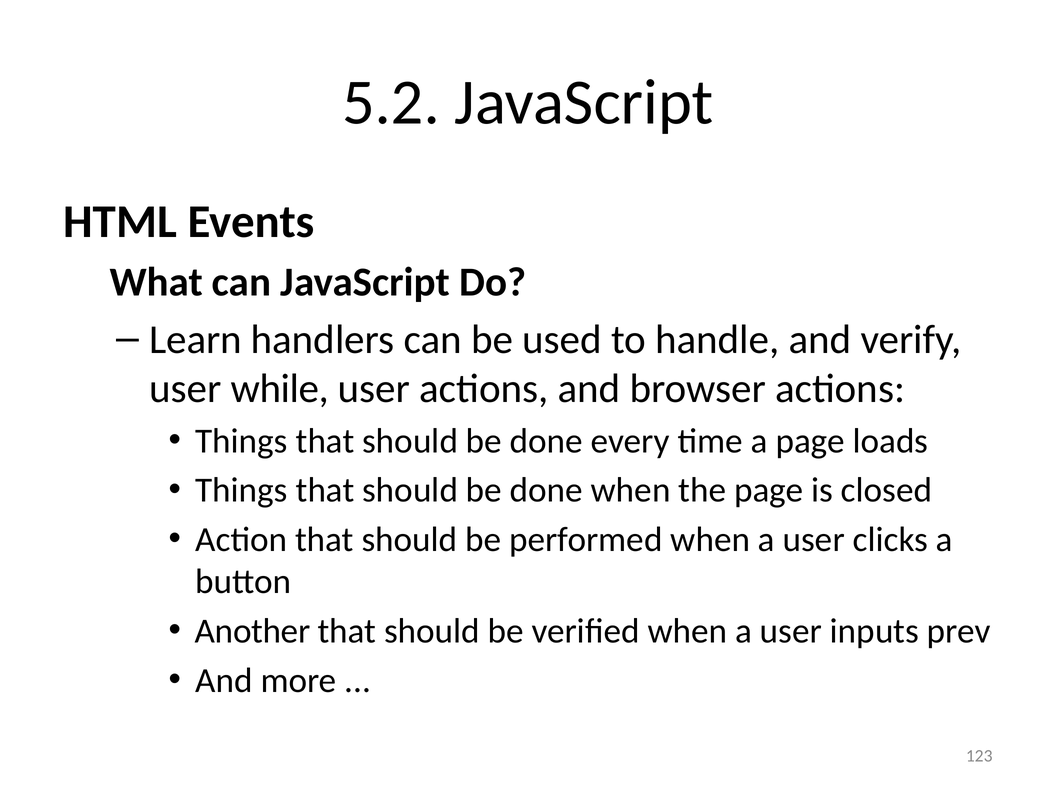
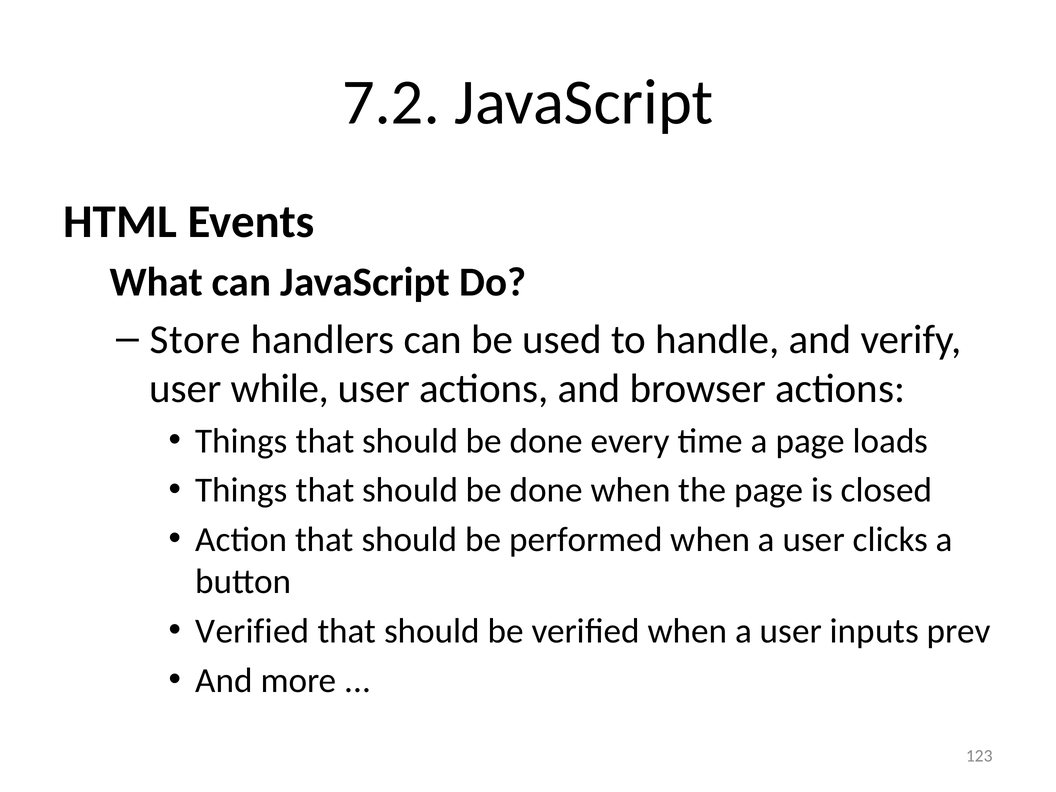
5.2: 5.2 -> 7.2 (391, 102)
Learn: Learn -> Store (195, 340)
Another: Another -> Verified (252, 631)
